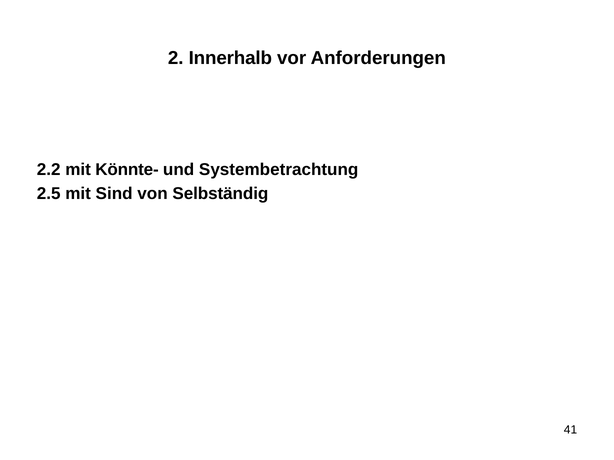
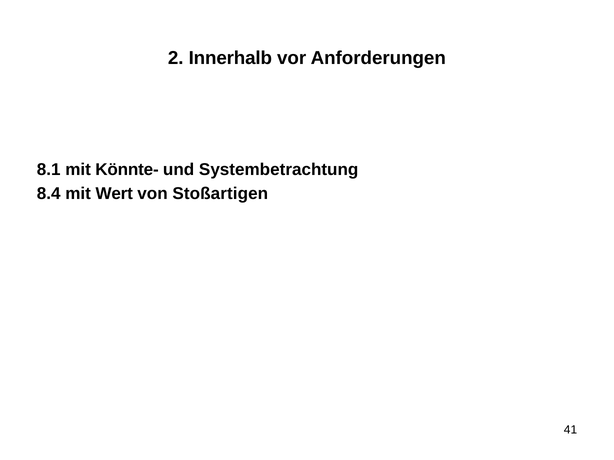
2.2: 2.2 -> 8.1 (49, 170)
2.5: 2.5 -> 8.4 (49, 194)
Sind: Sind -> Wert (114, 194)
Selbständig: Selbständig -> Stoßartigen (220, 194)
